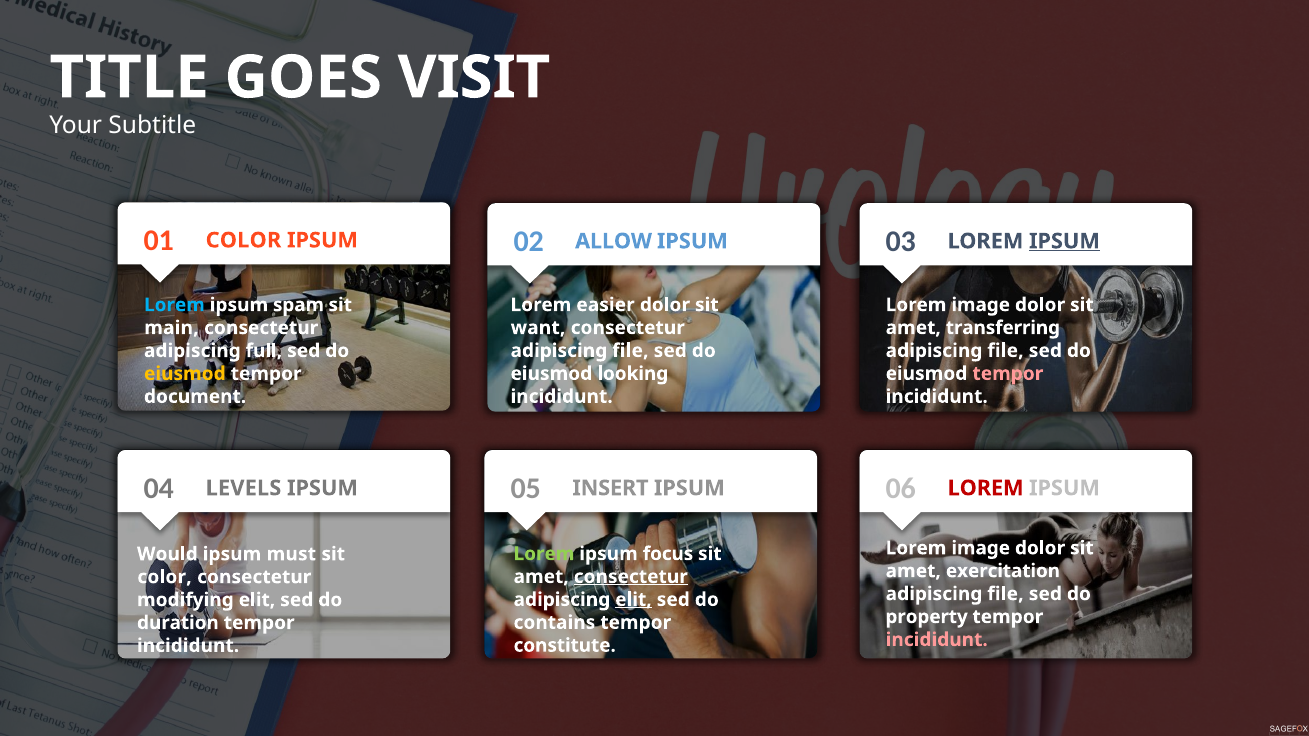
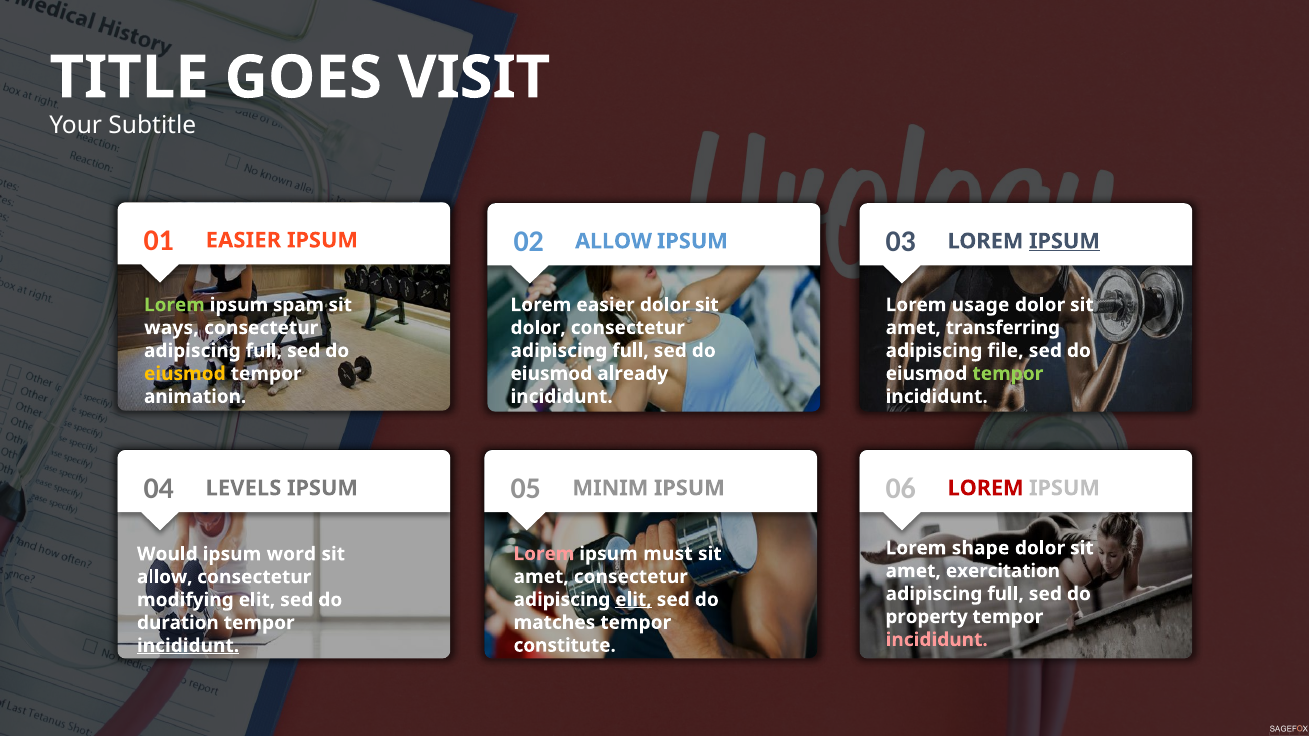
01 COLOR: COLOR -> EASIER (243, 240)
Lorem colour: light blue -> light green (174, 305)
image: image -> usage (981, 305)
want: want -> dolor (538, 328)
main: main -> ways (171, 328)
file: file -> full (630, 351)
looking: looking -> already (633, 374)
tempor colour: pink -> light green (1008, 374)
document: document -> animation (195, 397)
INSERT: INSERT -> MINIM (610, 488)
image: image -> shape (981, 548)
Lorem colour: light green -> pink (544, 554)
focus: focus -> must (668, 554)
must: must -> word (291, 554)
consectetur underline: present -> none (631, 577)
color: color -> allow (165, 577)
file: file -> full (1006, 594)
contains: contains -> matches (554, 623)
incididunt underline: none -> present (188, 646)
